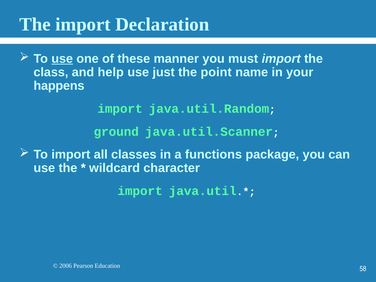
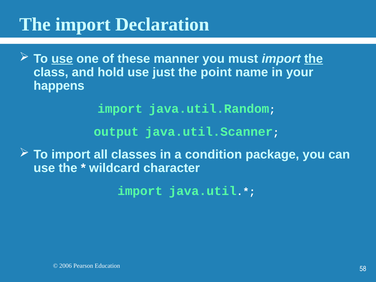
the underline: none -> present (314, 59)
help: help -> hold (111, 72)
ground: ground -> output (116, 132)
functions: functions -> condition (213, 155)
